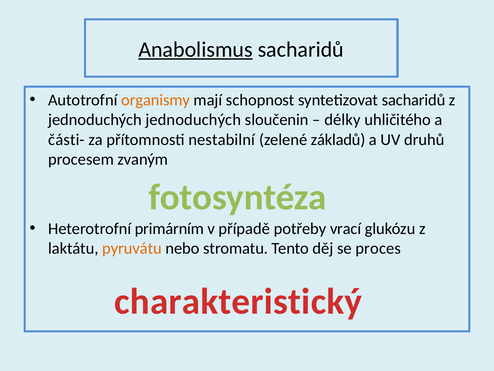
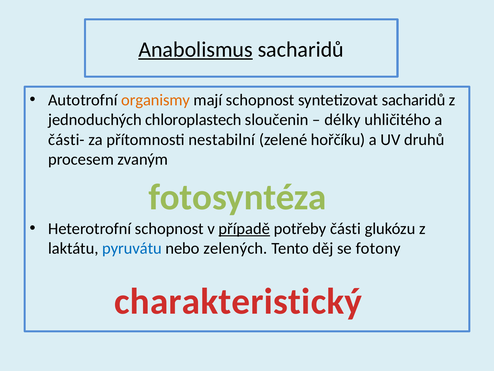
jednoduchých jednoduchých: jednoduchých -> chloroplastech (193, 120)
základů: základů -> hořčíku (338, 139)
Heterotrofní primárním: primárním -> schopnost (169, 228)
případě underline: none -> present (244, 228)
vrací: vrací -> části (345, 228)
pyruvátu colour: orange -> blue (132, 248)
stromatu: stromatu -> zelených (236, 248)
proces: proces -> fotony (378, 248)
